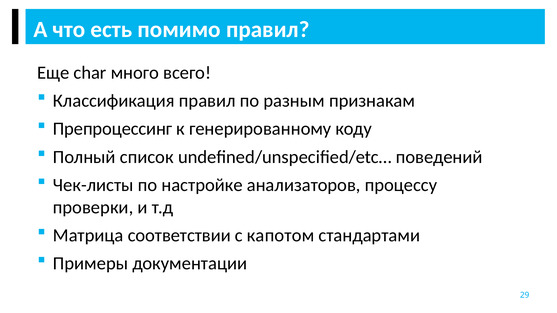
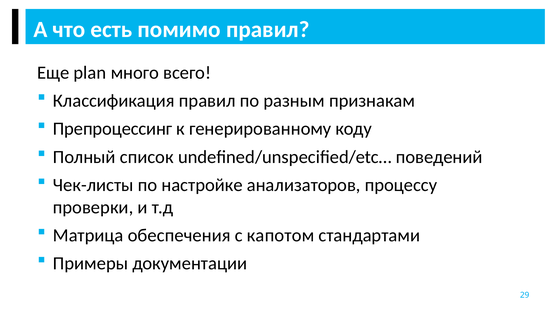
char: char -> plan (90, 73)
соответствии: соответствии -> обеспечения (179, 236)
